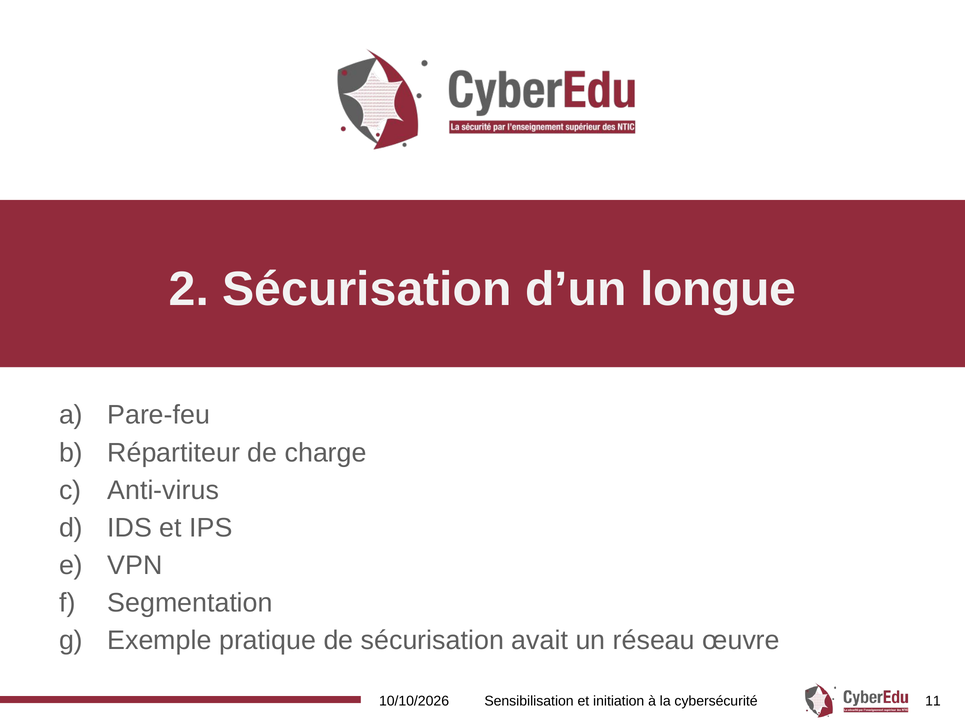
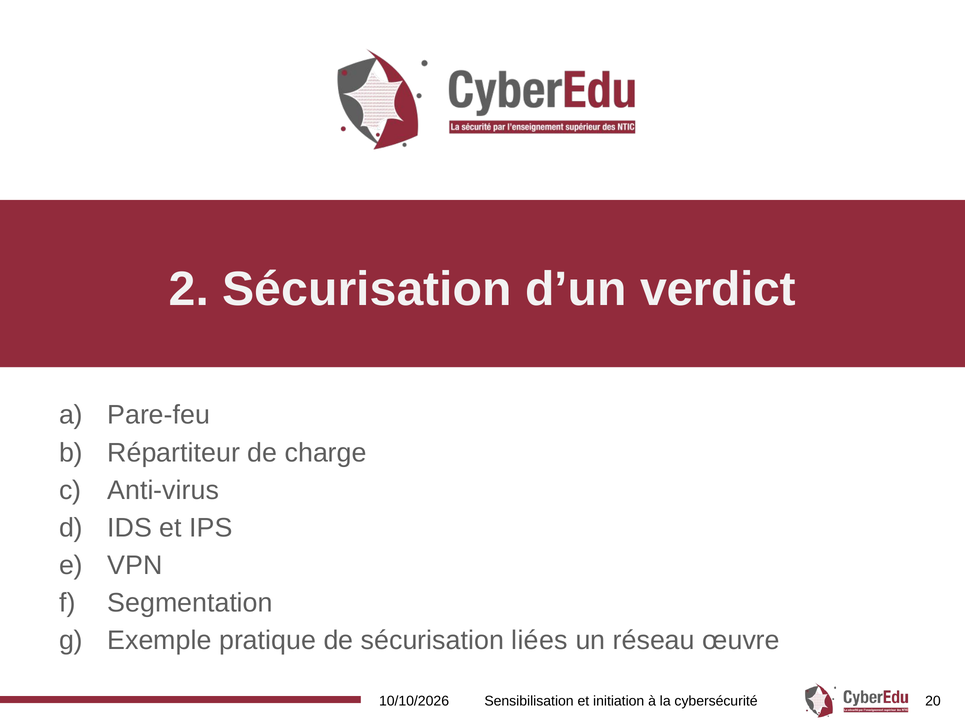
longue: longue -> verdict (718, 289)
avait: avait -> liées (540, 640)
11: 11 -> 20 (933, 701)
